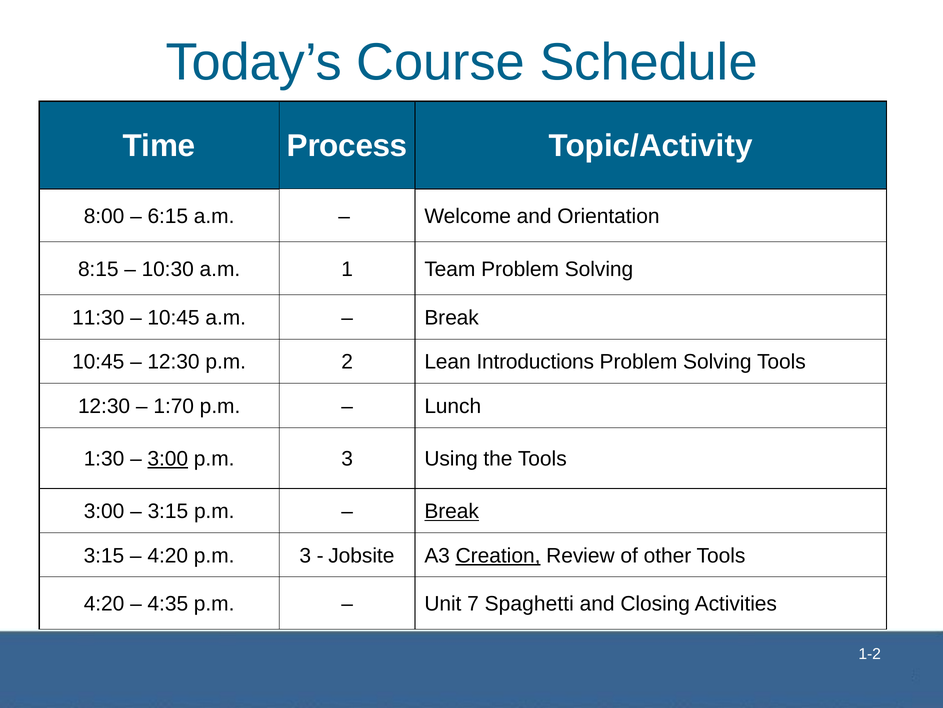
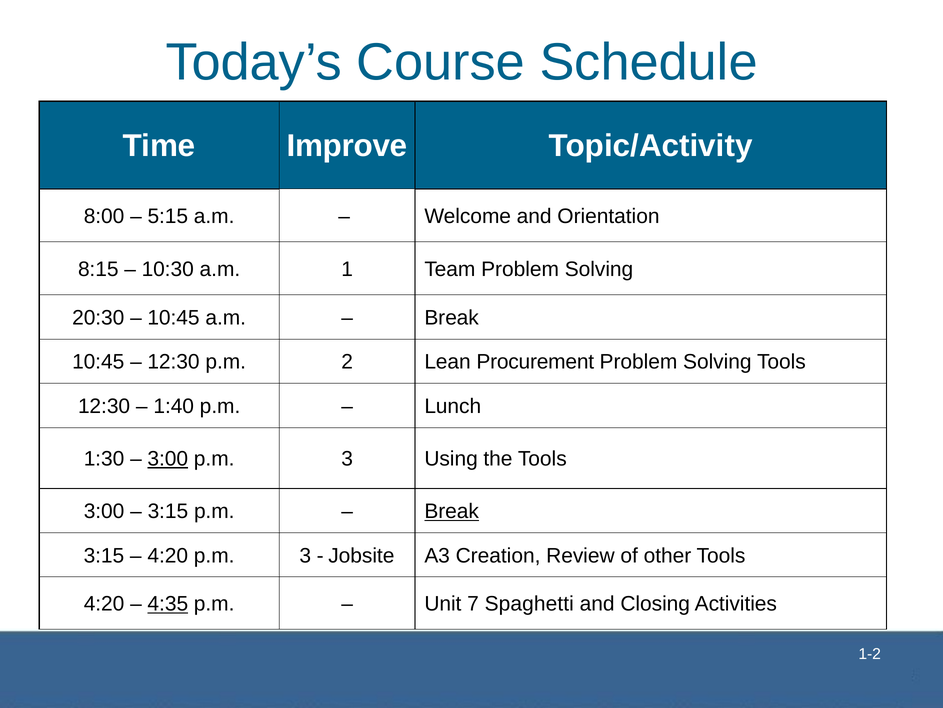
Process: Process -> Improve (347, 146)
6:15: 6:15 -> 5:15 (168, 216)
11:30: 11:30 -> 20:30 (98, 317)
Introductions: Introductions -> Procurement (535, 362)
1:70: 1:70 -> 1:40 (174, 406)
Creation underline: present -> none (498, 555)
4:35 underline: none -> present (168, 603)
